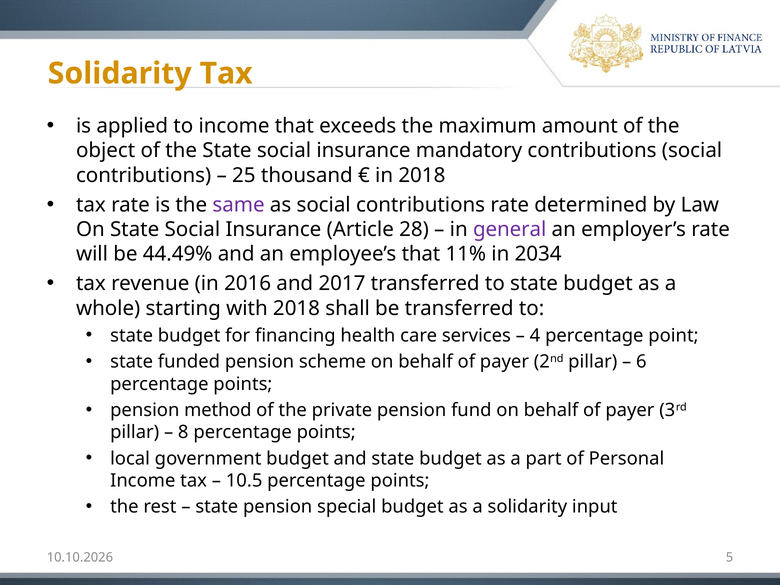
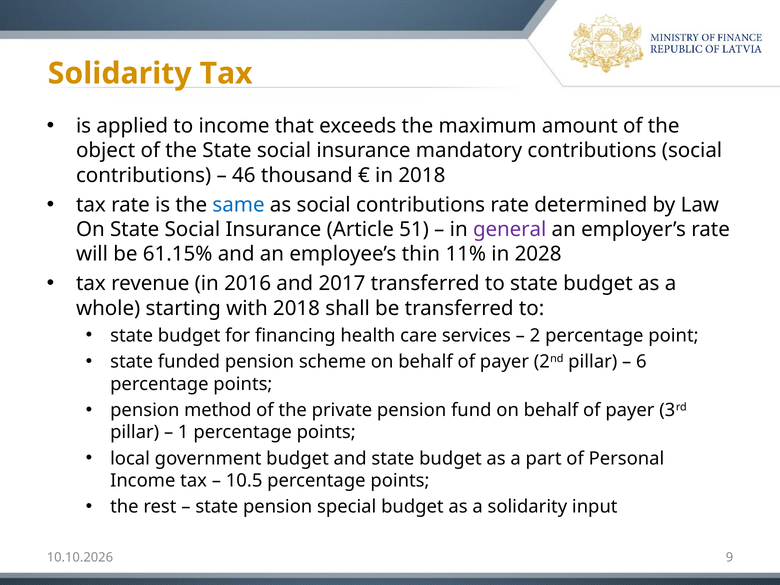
25: 25 -> 46 (244, 175)
same colour: purple -> blue (239, 205)
28: 28 -> 51 (414, 229)
44.49%: 44.49% -> 61.15% (178, 254)
employee’s that: that -> thin (421, 254)
2034: 2034 -> 2028 (538, 254)
4: 4 -> 2 (535, 336)
8: 8 -> 1 (183, 432)
5: 5 -> 9 (730, 558)
